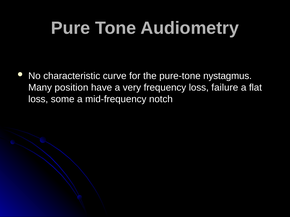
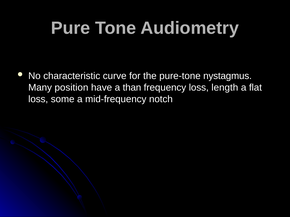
very: very -> than (132, 88)
failure: failure -> length (225, 88)
